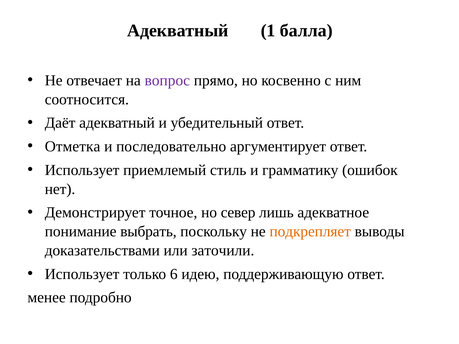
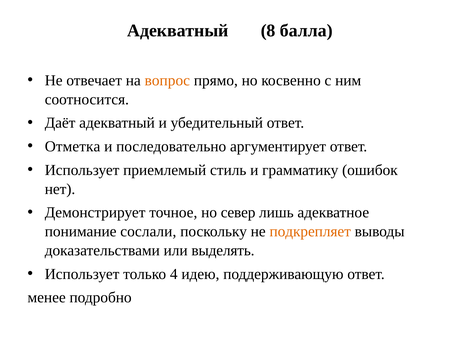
1: 1 -> 8 (268, 31)
вопрос colour: purple -> orange (167, 80)
выбрать: выбрать -> сослали (148, 232)
заточили: заточили -> выделять (223, 251)
6: 6 -> 4 (174, 274)
